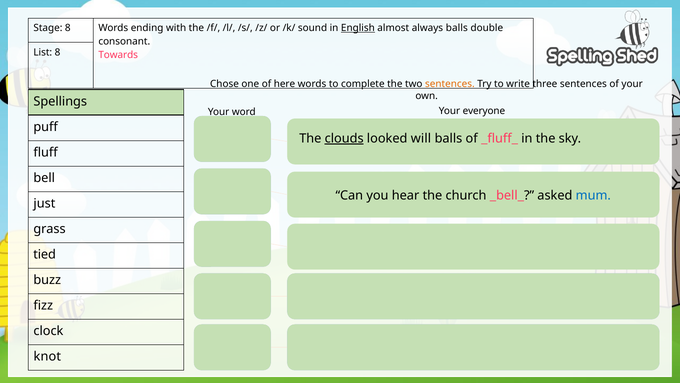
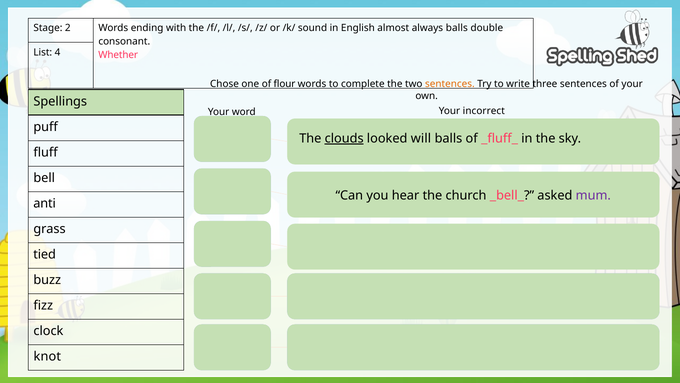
Stage 8: 8 -> 2 (68, 28)
English underline: present -> none (358, 28)
List 8: 8 -> 4 (58, 52)
Towards: Towards -> Whether (118, 55)
here: here -> flour (285, 84)
everyone: everyone -> incorrect (484, 111)
mum colour: blue -> purple (593, 195)
just: just -> anti (45, 203)
